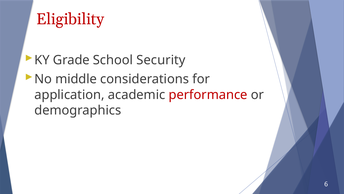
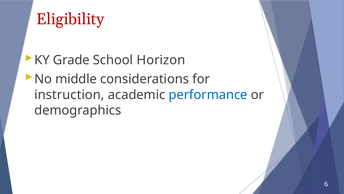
Security: Security -> Horizon (161, 60)
application: application -> instruction (69, 94)
performance colour: red -> blue (208, 94)
